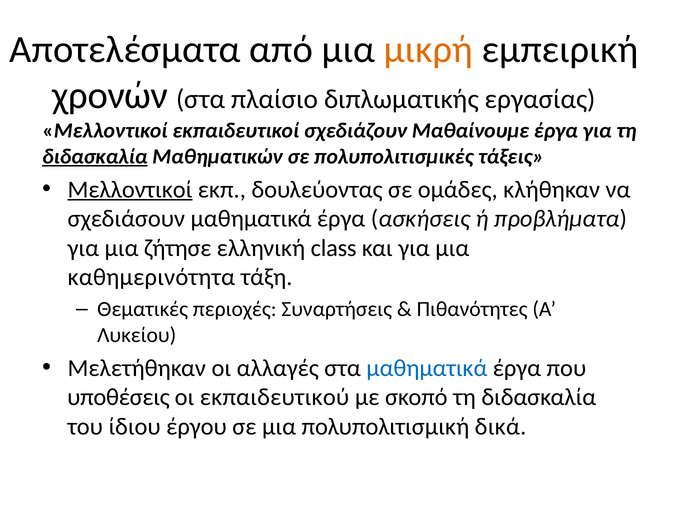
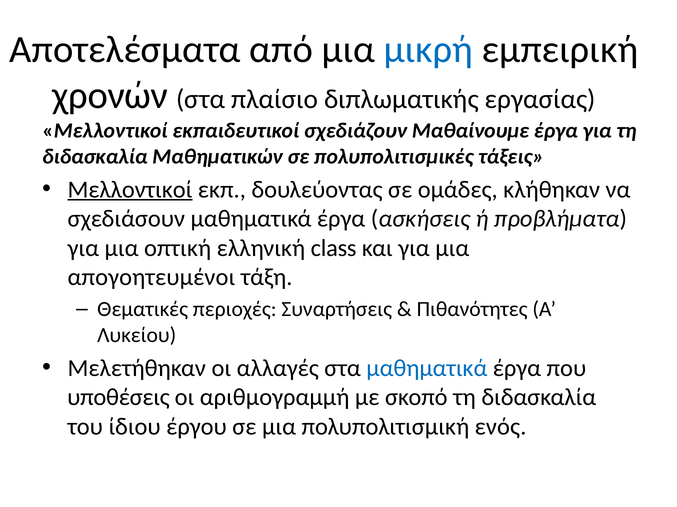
μικρή colour: orange -> blue (428, 50)
διδασκαλία underline: present -> none (95, 157)
ζήτησε: ζήτησε -> οπτική (178, 248)
καθημερινότητα: καθημερινότητα -> απογοητευμένοι (151, 278)
εκπαιδευτικού: εκπαιδευτικού -> αριθμογραμμή (275, 398)
δικά: δικά -> ενός (501, 427)
